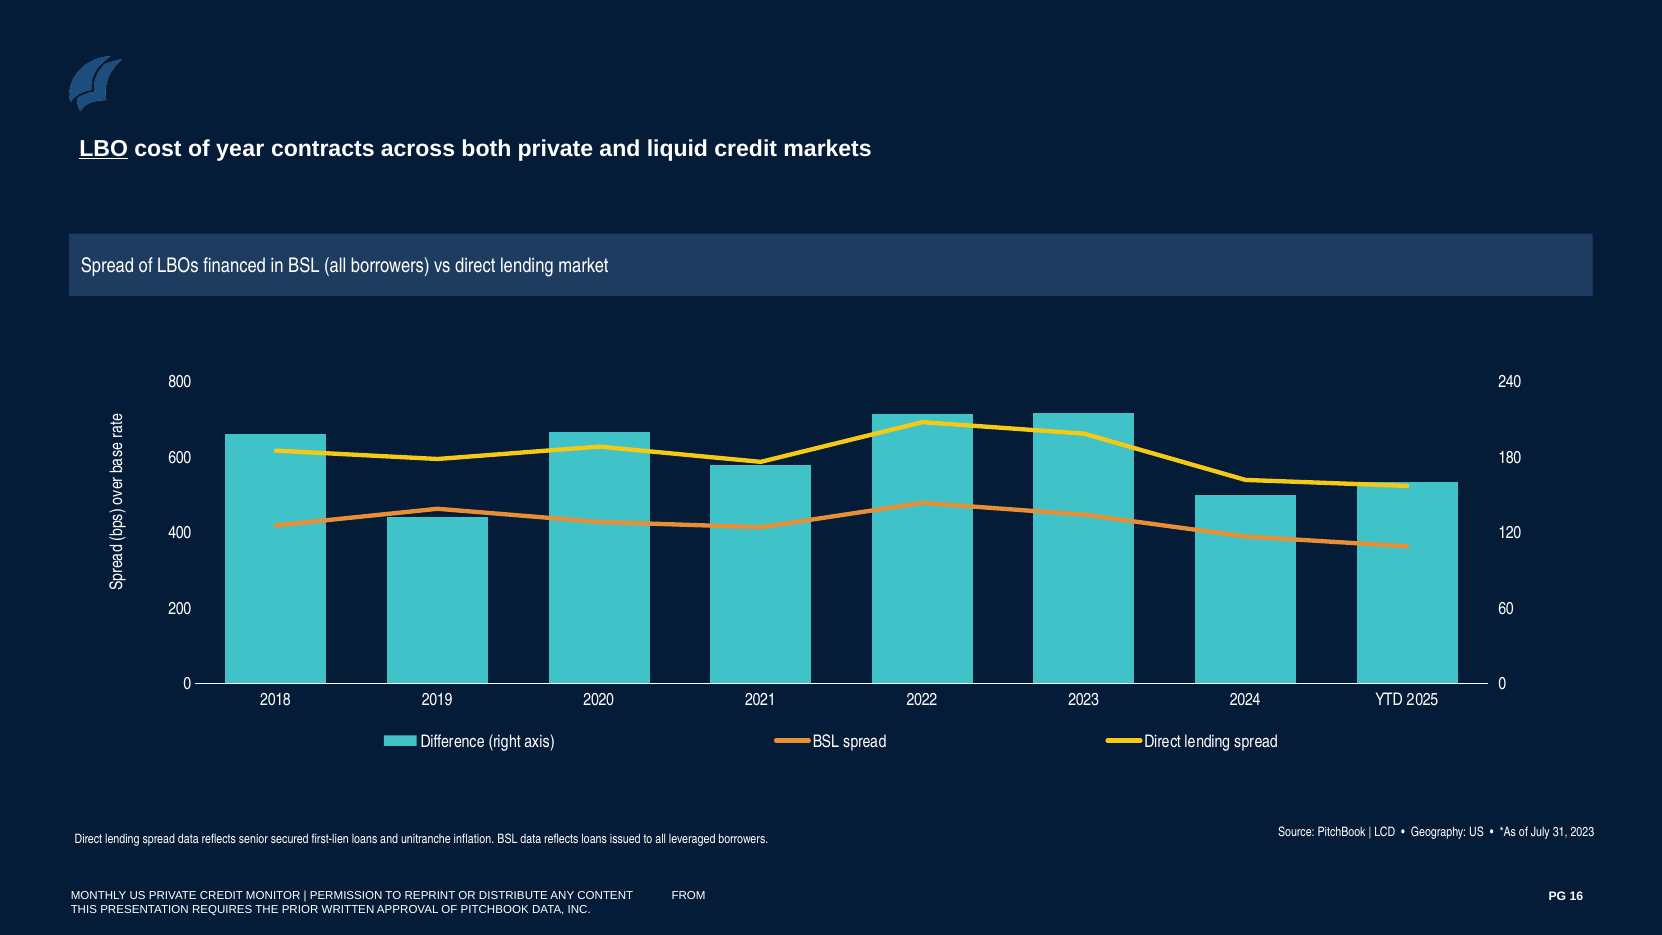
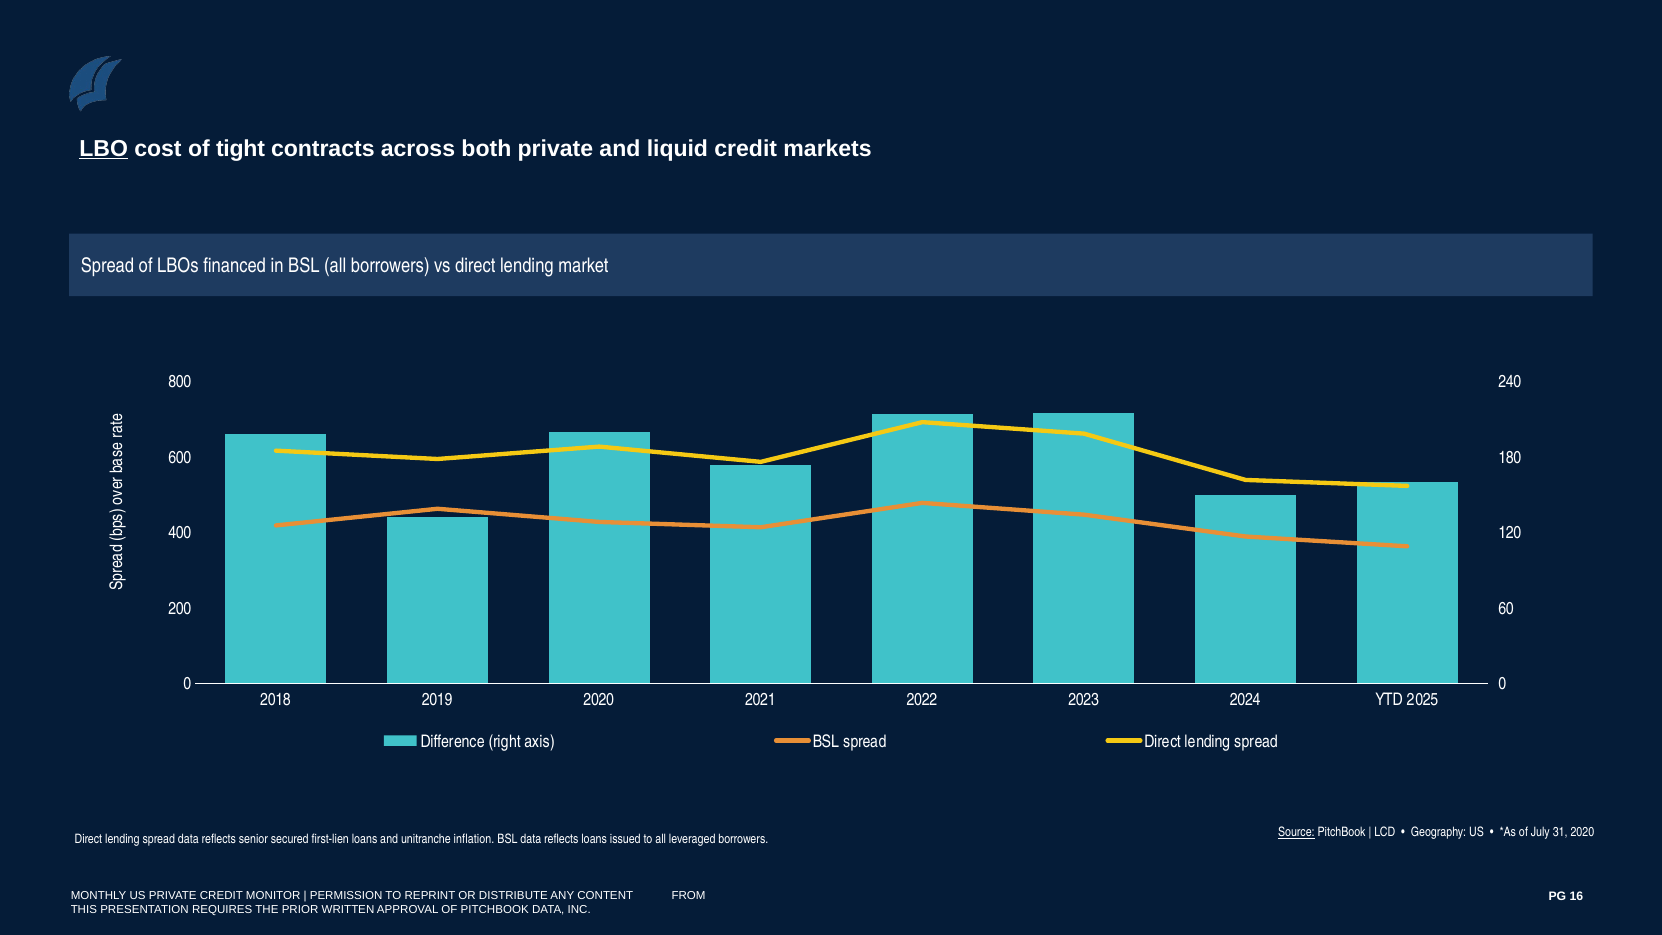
year: year -> tight (240, 148)
Source underline: none -> present (1296, 832)
31 2023: 2023 -> 2020 (1582, 832)
